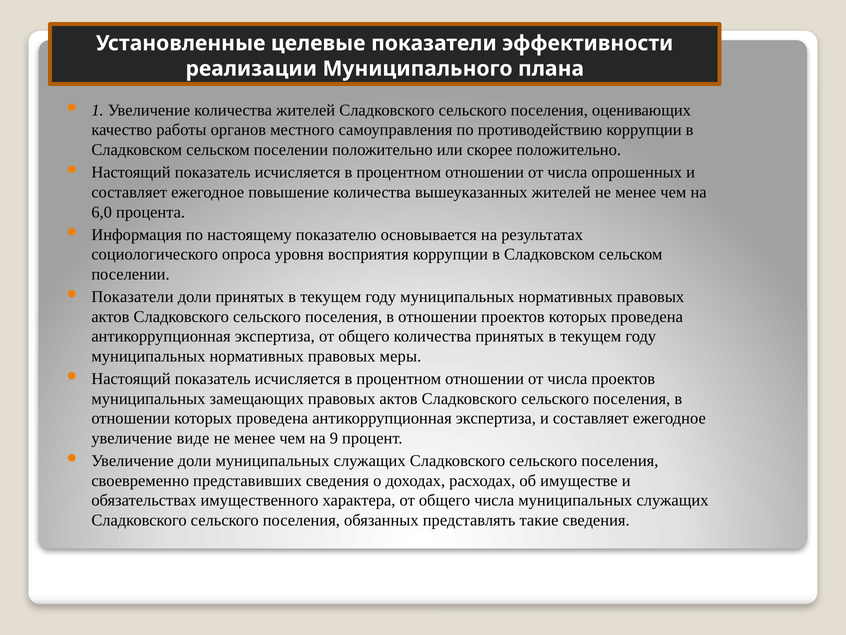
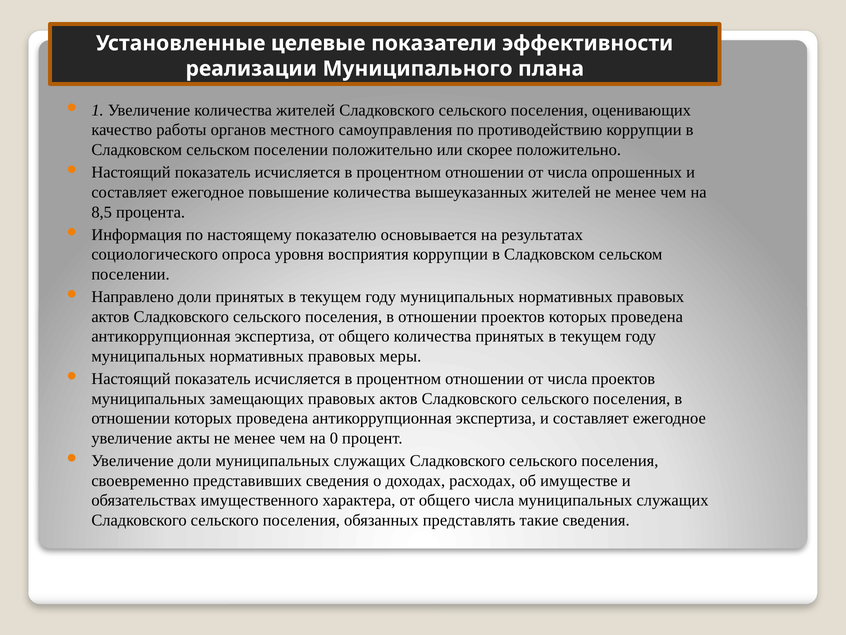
6,0: 6,0 -> 8,5 (102, 212)
Показатели: Показатели -> Направлено (133, 297)
виде: виде -> акты (193, 438)
9: 9 -> 0 (334, 438)
